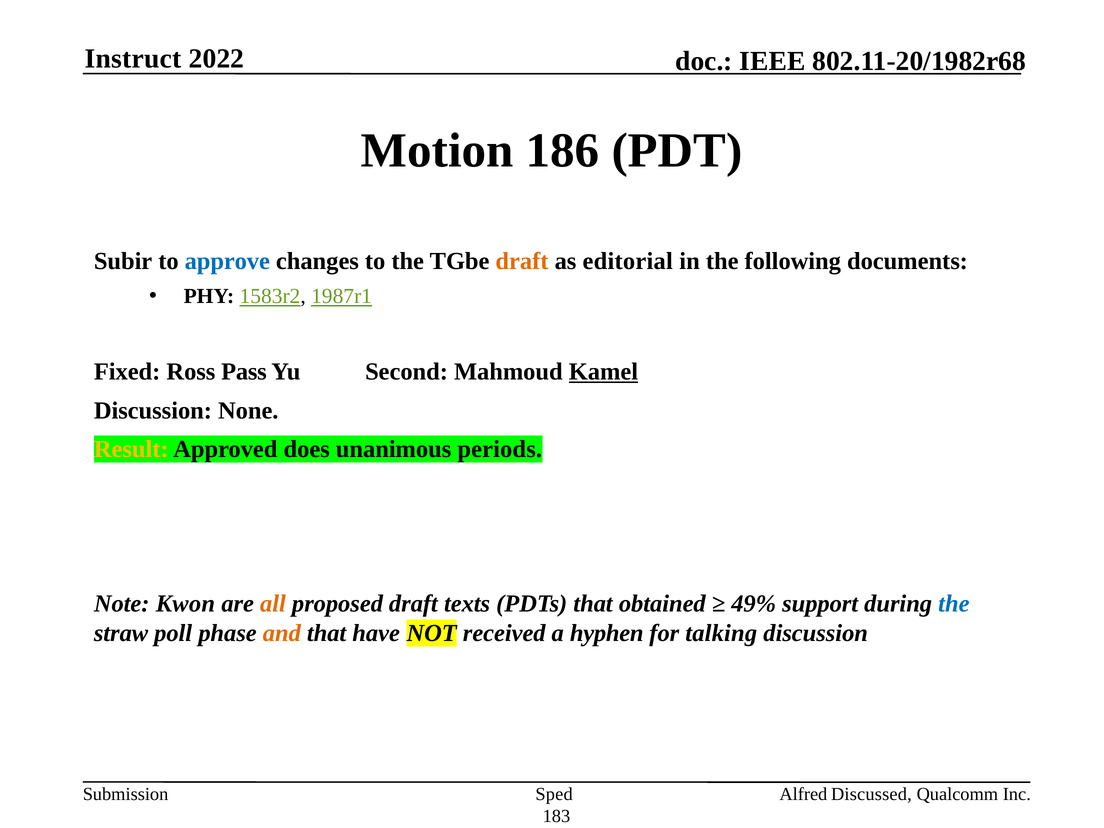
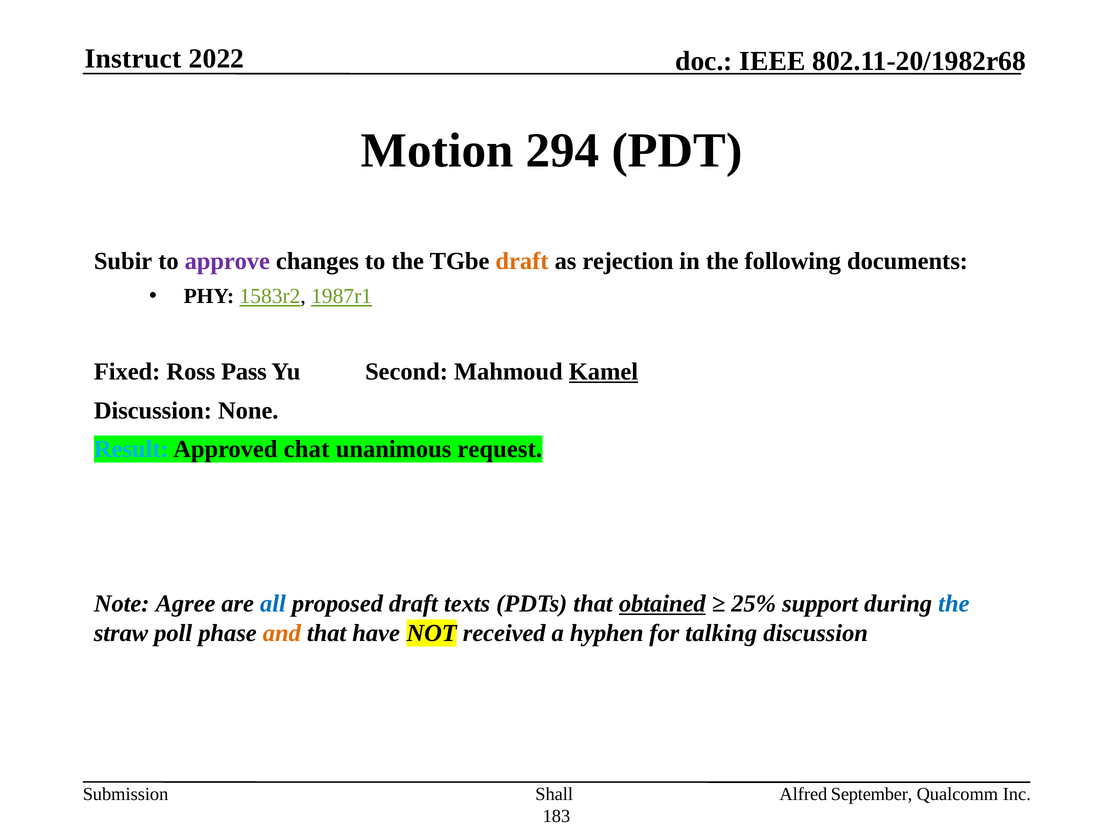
186: 186 -> 294 (563, 150)
approve colour: blue -> purple (227, 261)
editorial: editorial -> rejection (628, 261)
Result colour: yellow -> light blue (131, 449)
does: does -> chat (307, 449)
periods: periods -> request (500, 449)
Kwon: Kwon -> Agree (186, 604)
all colour: orange -> blue (273, 604)
obtained underline: none -> present (662, 604)
49%: 49% -> 25% (754, 604)
Sped: Sped -> Shall (554, 794)
Discussed: Discussed -> September (872, 794)
